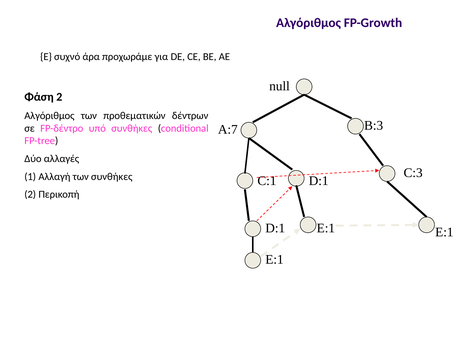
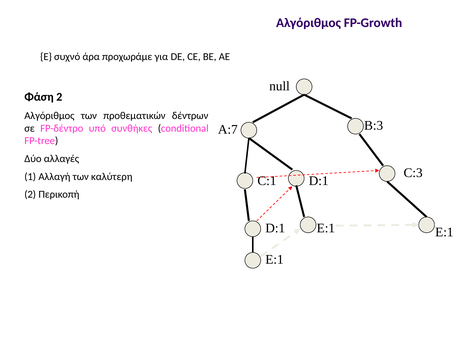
των συνθήκες: συνθήκες -> καλύτερη (112, 177)
